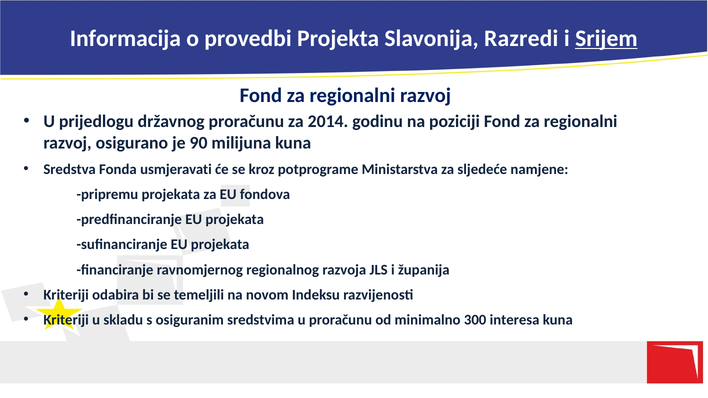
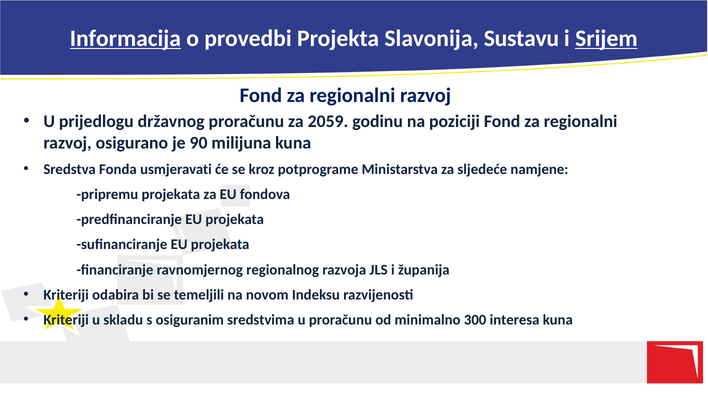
Informacija underline: none -> present (125, 38)
Razredi: Razredi -> Sustavu (521, 38)
2014: 2014 -> 2059 (328, 122)
